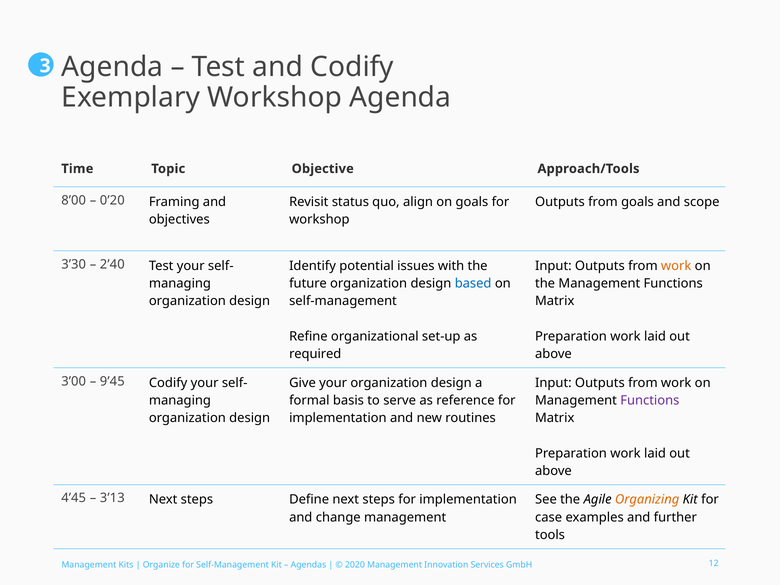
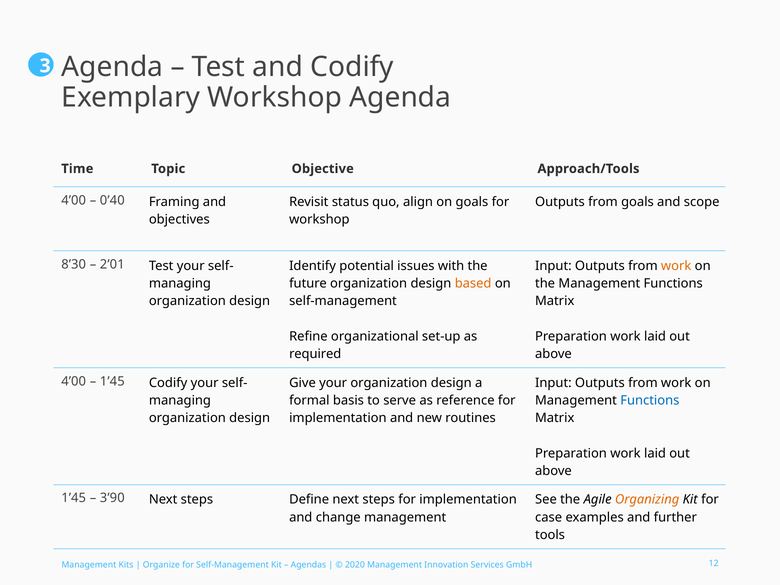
8’00: 8’00 -> 4’00 (74, 200)
0’20: 0’20 -> 0’40 (112, 200)
3’30: 3’30 -> 8’30 (74, 264)
2’40: 2’40 -> 2’01 (112, 264)
based colour: blue -> orange (473, 283)
3’00: 3’00 -> 4’00 (74, 381)
9’45: 9’45 -> 1’45 (112, 381)
Functions colour: purple -> blue (650, 400)
4’45: 4’45 -> 1’45 (74, 498)
3’13: 3’13 -> 3’90 (112, 498)
